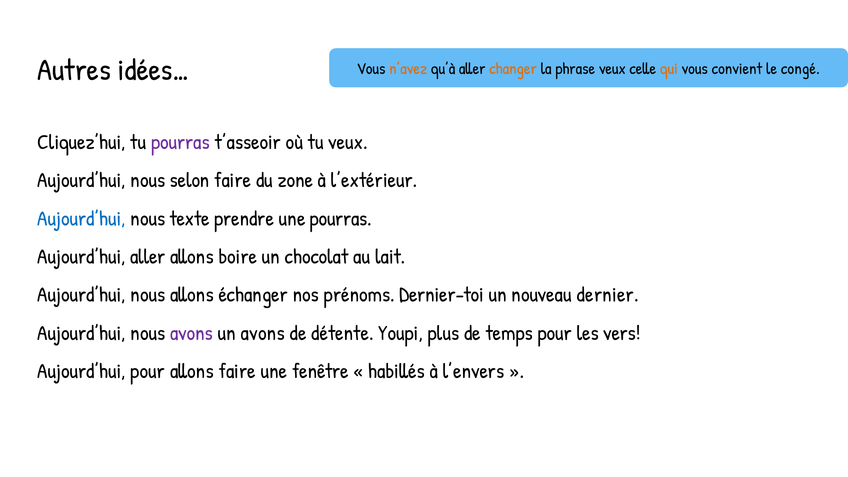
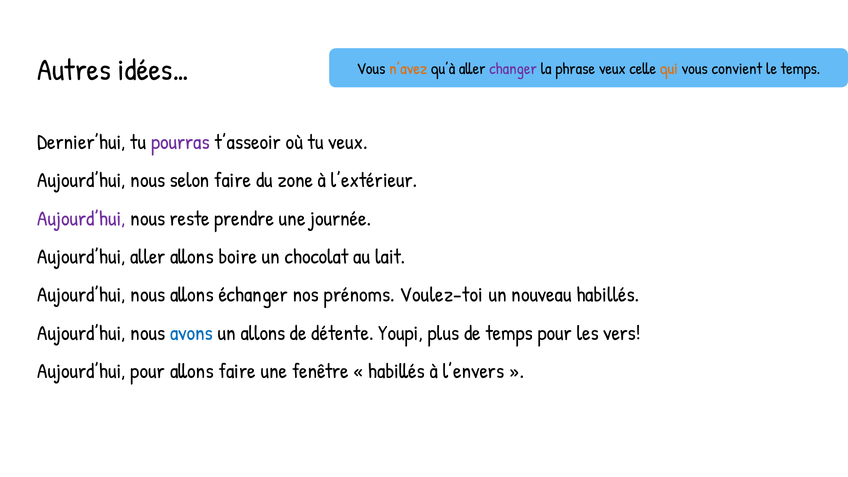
changer colour: orange -> purple (513, 69)
le congé: congé -> temps (800, 69)
Cliquez’hui: Cliquez’hui -> Dernier’hui (82, 142)
Aujourd’hui colour: blue -> purple (81, 219)
texte: texte -> reste (190, 219)
une pourras: pourras -> journée (341, 219)
Dernier-toi: Dernier-toi -> Voulez-toi (442, 295)
nouveau dernier: dernier -> habillés (608, 295)
avons colour: purple -> blue (192, 333)
un avons: avons -> allons (263, 333)
